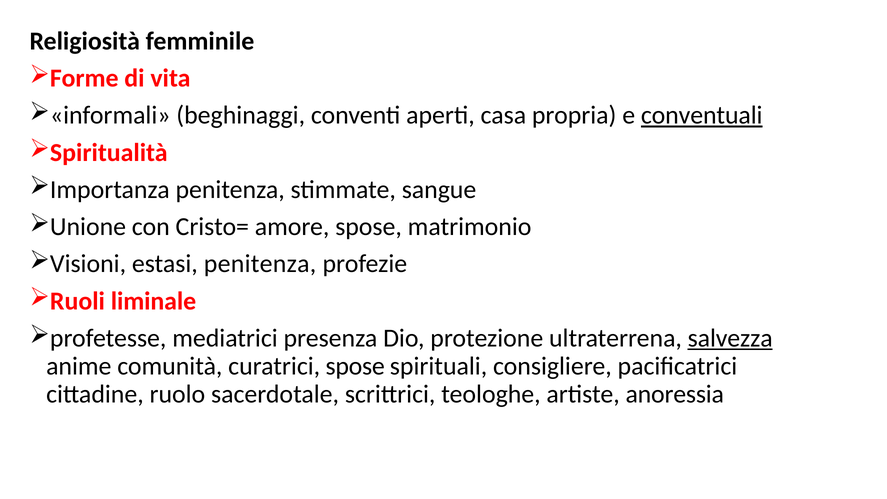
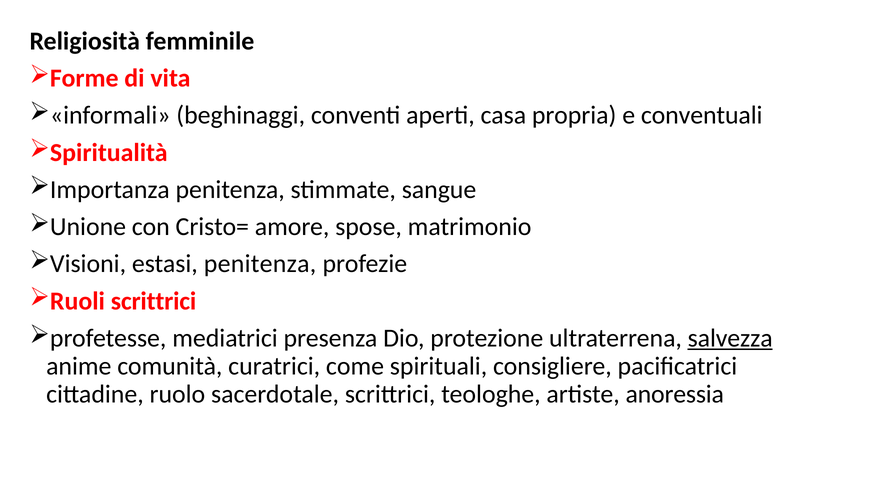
conventuali underline: present -> none (702, 115)
Ruoli liminale: liminale -> scrittrici (154, 301)
curatrici spose: spose -> come (355, 366)
